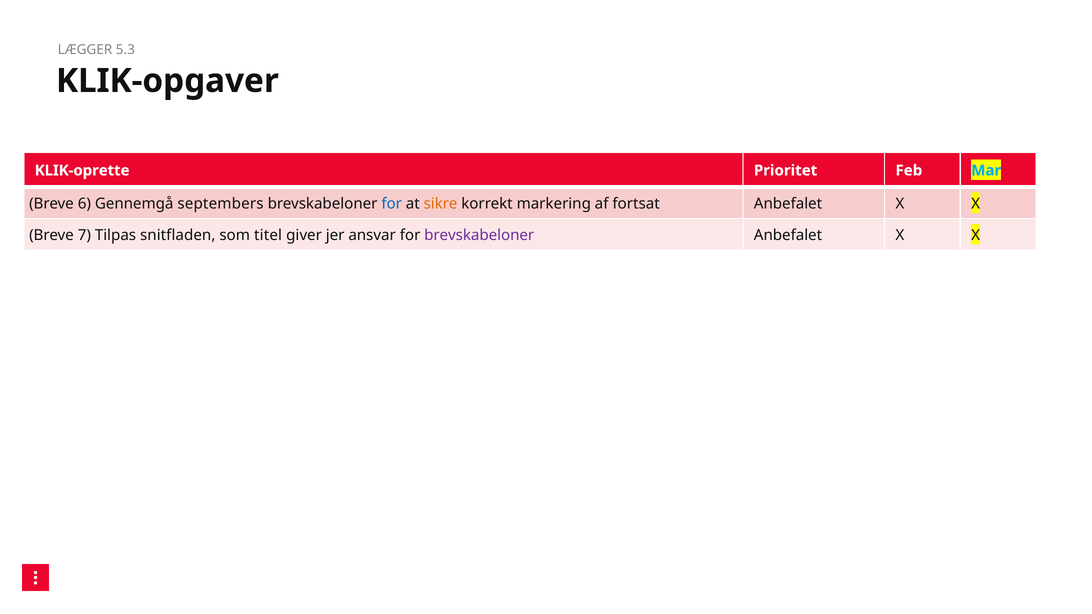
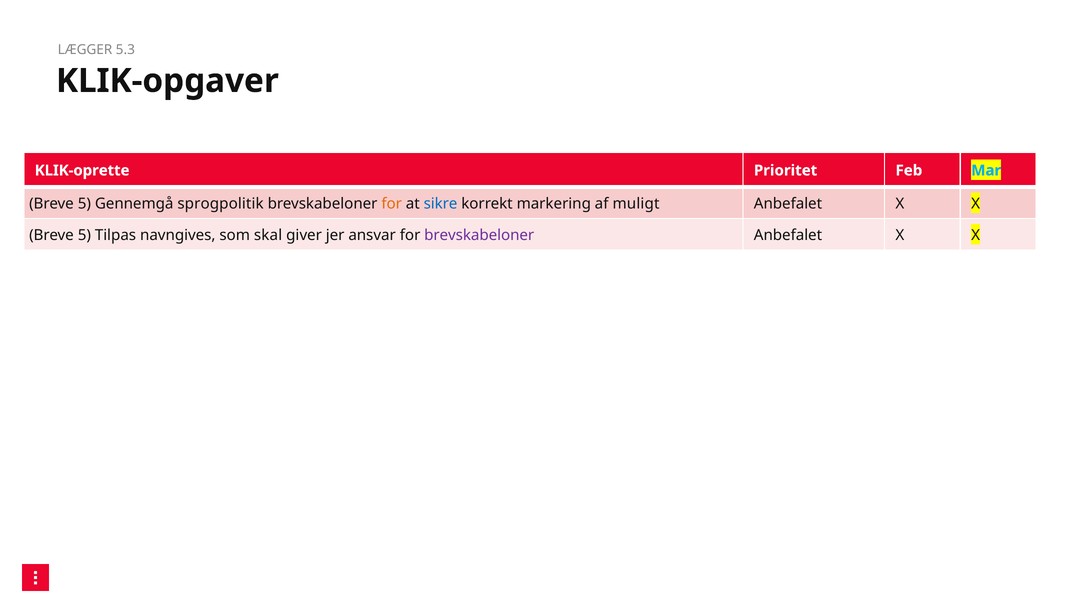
6: 6 -> 5 (84, 204)
septembers: septembers -> sprogpolitik (221, 204)
for colour: blue -> orange (392, 204)
sikre colour: orange -> blue (441, 204)
fortsat: fortsat -> muligt (636, 204)
7: 7 -> 5 (84, 235)
snitfladen: snitfladen -> navngives (178, 235)
titel: titel -> skal (268, 235)
